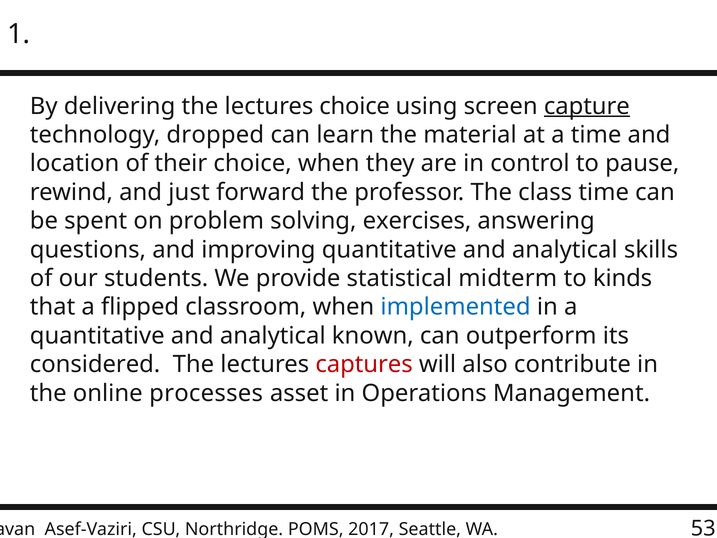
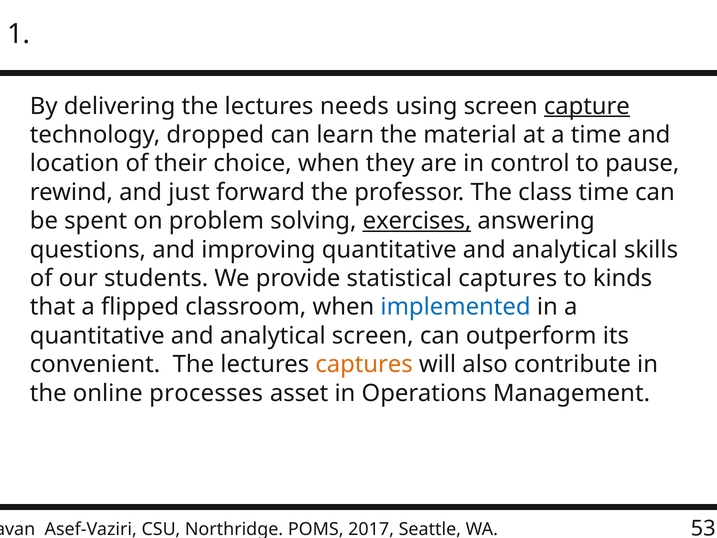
lectures choice: choice -> needs (354, 106)
exercises underline: none -> present (417, 221)
statistical midterm: midterm -> captures (508, 278)
analytical known: known -> screen (373, 336)
considered: considered -> convenient (95, 364)
captures colour: red -> orange (364, 364)
